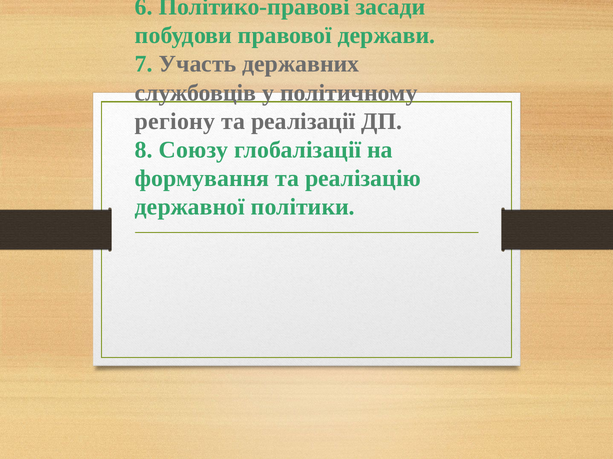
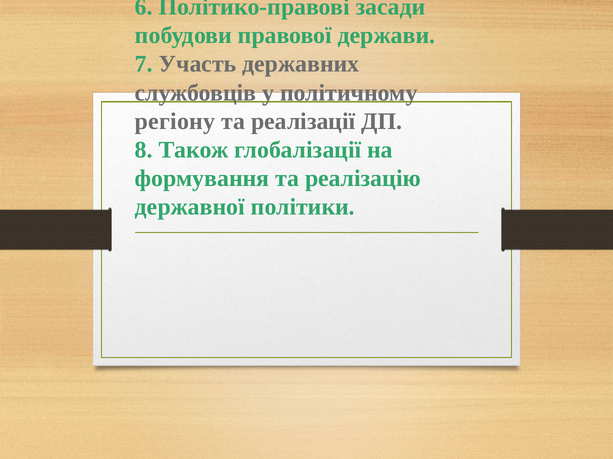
Союзу: Союзу -> Також (194, 150)
